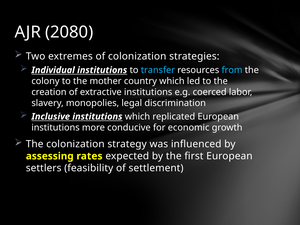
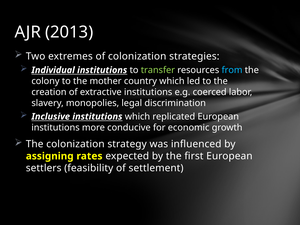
2080: 2080 -> 2013 (69, 32)
transfer colour: light blue -> light green (158, 70)
assessing: assessing -> assigning (50, 156)
